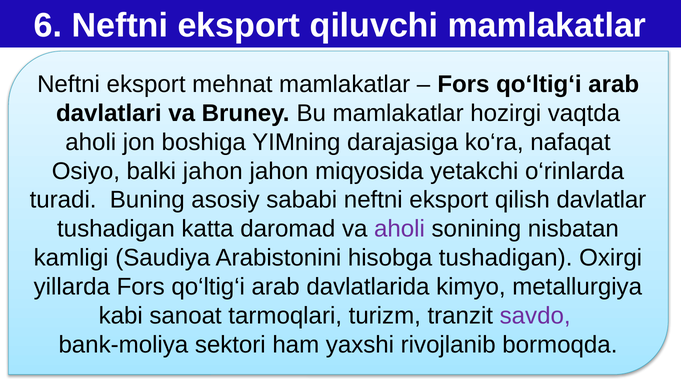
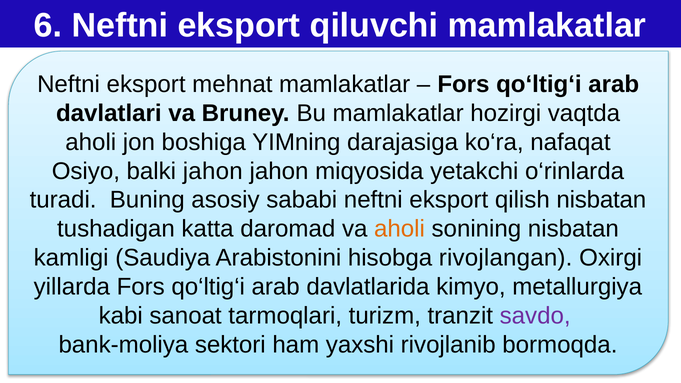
qilish davlatlar: davlatlar -> nisbatan (601, 200)
aholi colour: purple -> orange (399, 229)
hisobga tushadigan: tushadigan -> rivojlangan (506, 258)
